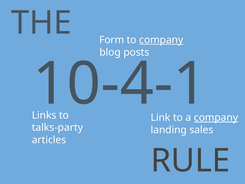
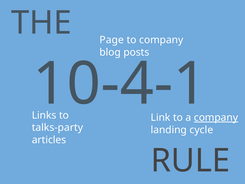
Form: Form -> Page (112, 40)
company underline: present -> none (161, 40)
sales: sales -> cycle (201, 130)
